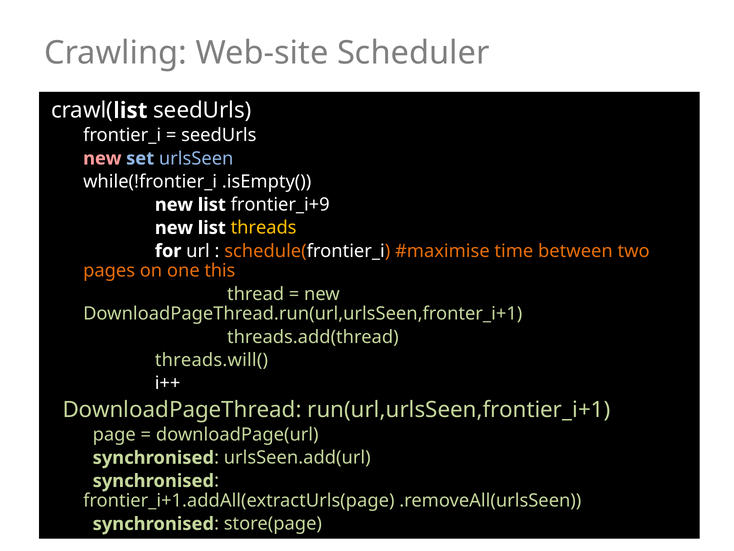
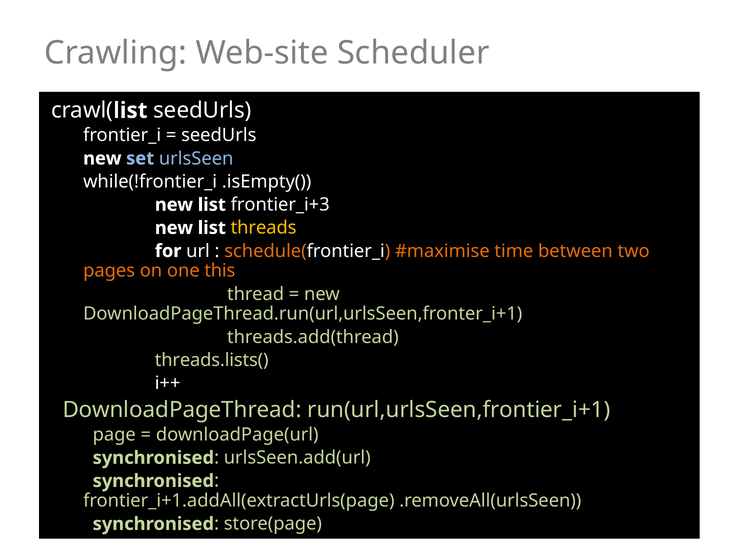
new colour: pink -> white (102, 158)
frontier_i+9: frontier_i+9 -> frontier_i+3 (280, 205)
threads.will(: threads.will( -> threads.lists( (212, 360)
